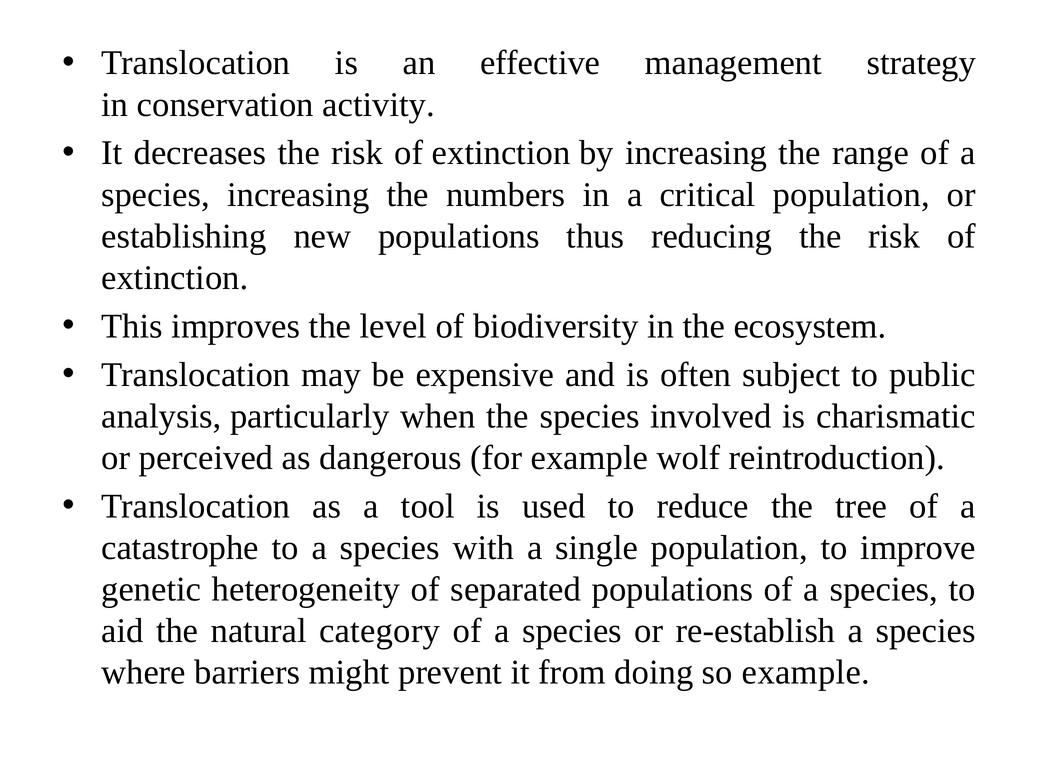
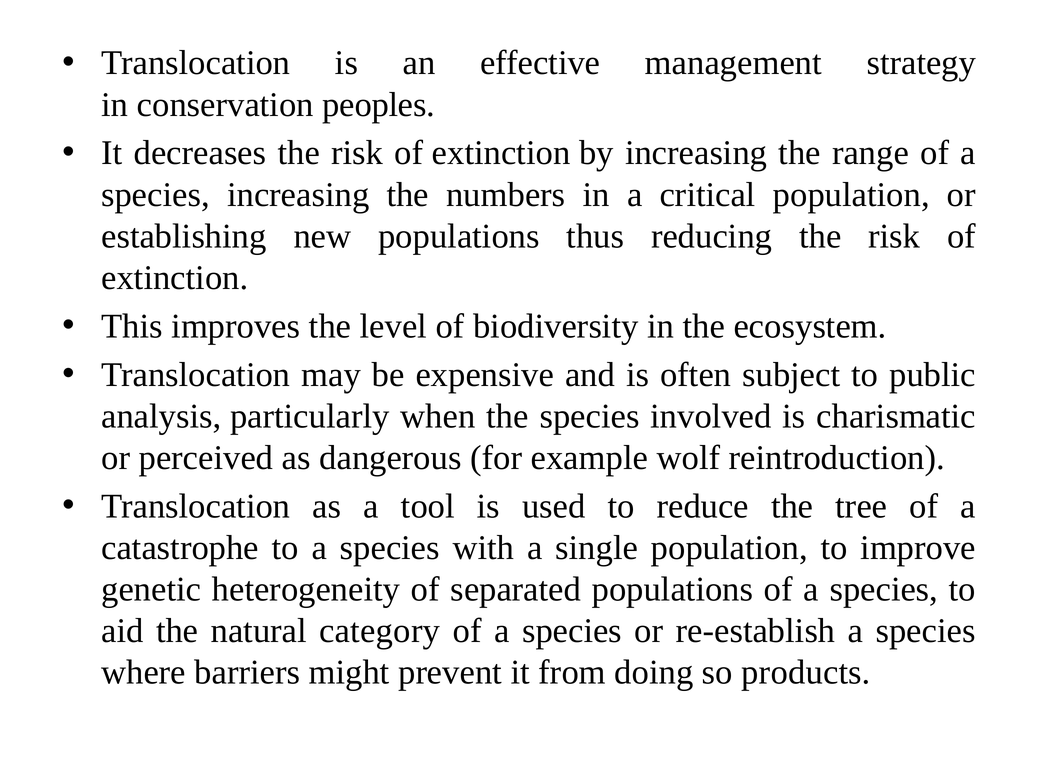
activity: activity -> peoples (379, 105)
so example: example -> products (806, 673)
